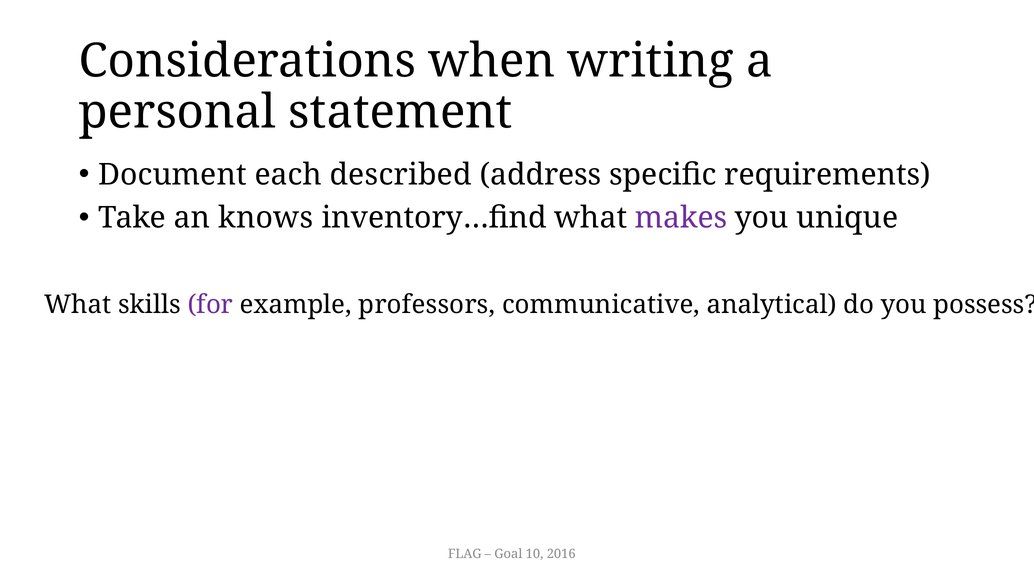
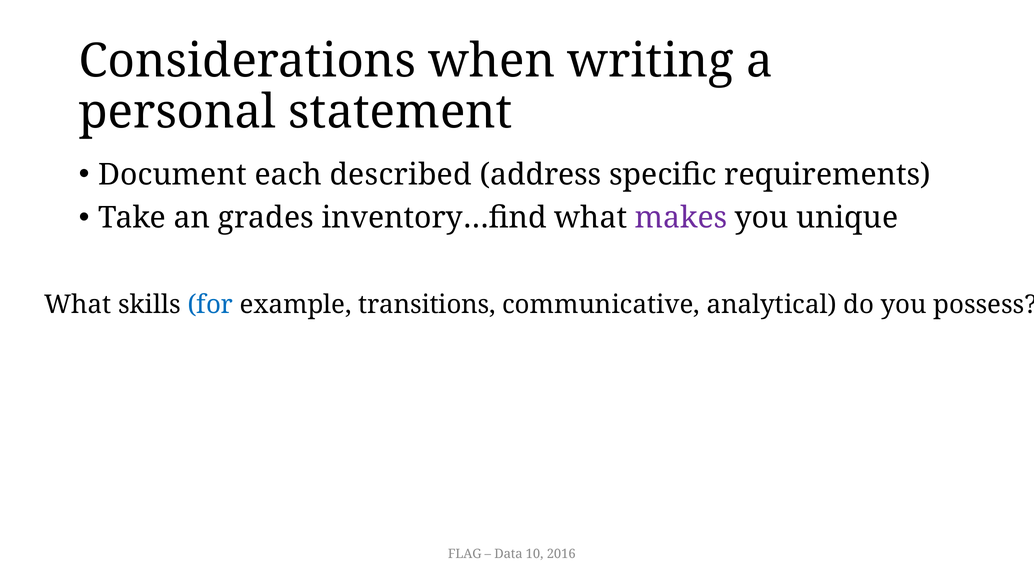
knows: knows -> grades (266, 218)
for colour: purple -> blue (210, 305)
professors: professors -> transitions (427, 305)
Goal: Goal -> Data (508, 554)
